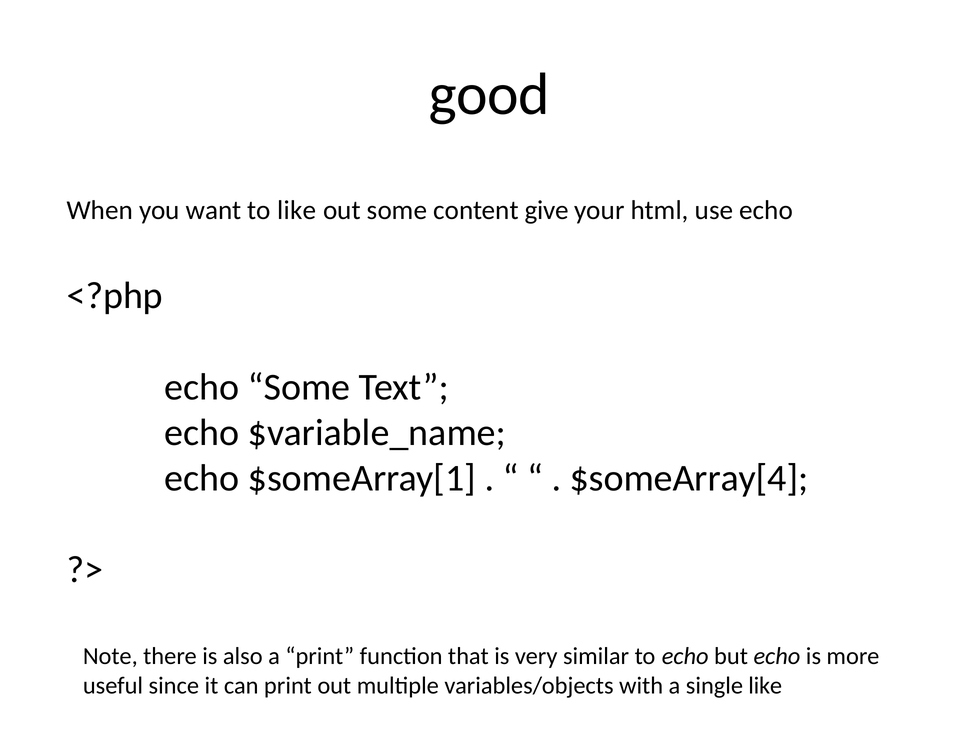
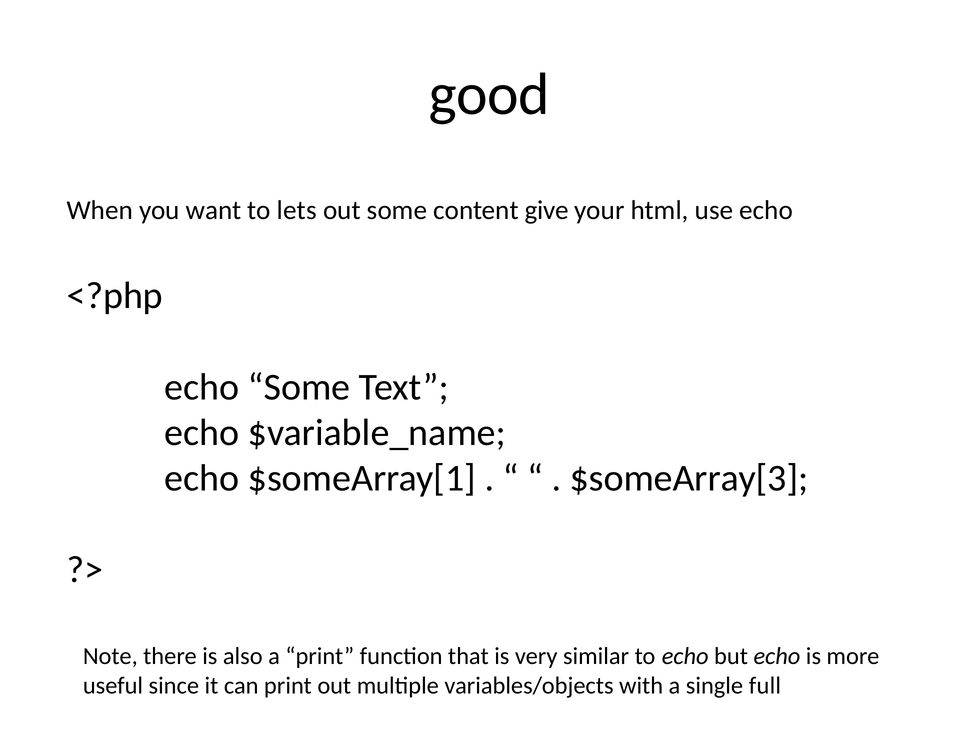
to like: like -> lets (297, 210)
$someArray[4: $someArray[4 -> $someArray[3 (689, 479)
single like: like -> full (765, 686)
